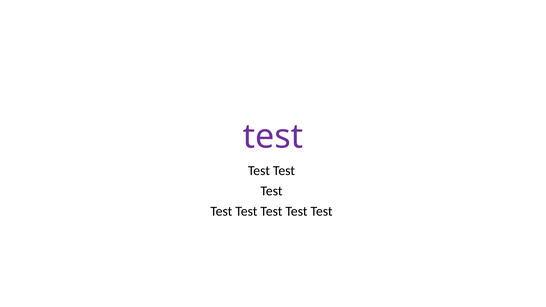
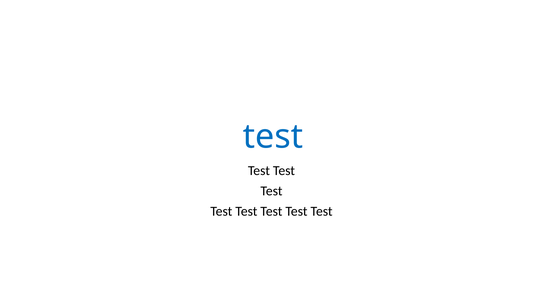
test colour: purple -> blue (273, 136)
